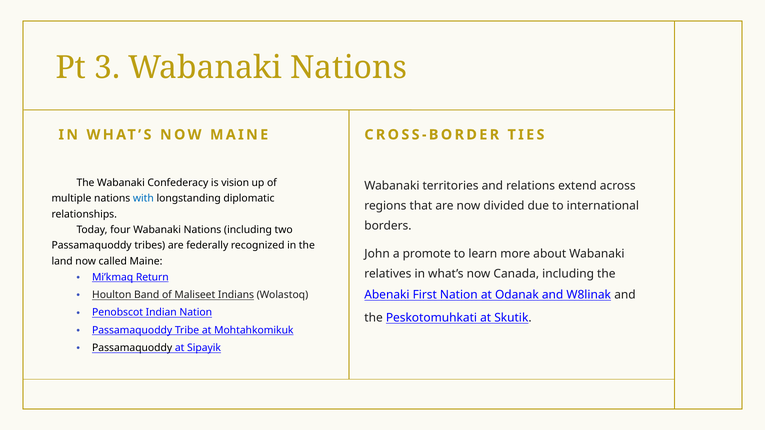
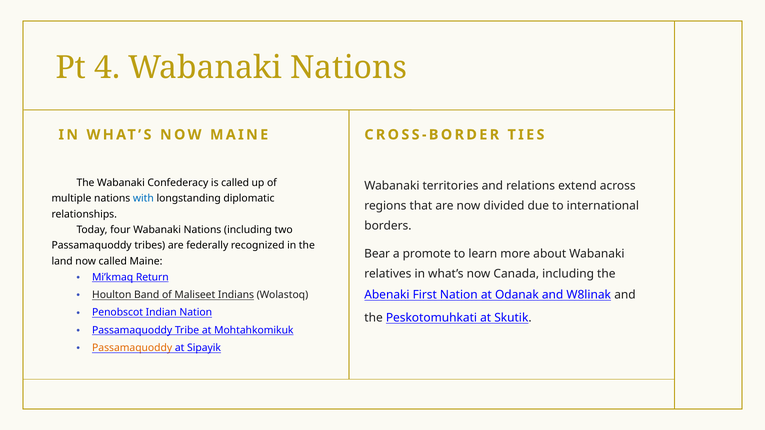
3: 3 -> 4 (107, 68)
is vision: vision -> called (235, 183)
John: John -> Bear (377, 254)
Passamaquoddy colour: black -> orange (132, 348)
